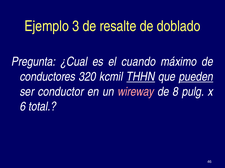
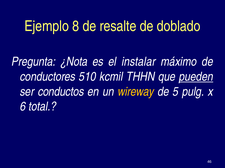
3: 3 -> 8 (76, 26)
¿Cual: ¿Cual -> ¿Nota (74, 62)
cuando: cuando -> instalar (139, 62)
320: 320 -> 510 (88, 77)
THHN underline: present -> none (141, 77)
conductor: conductor -> conductos (61, 92)
wireway colour: pink -> yellow (136, 92)
8: 8 -> 5 (176, 92)
